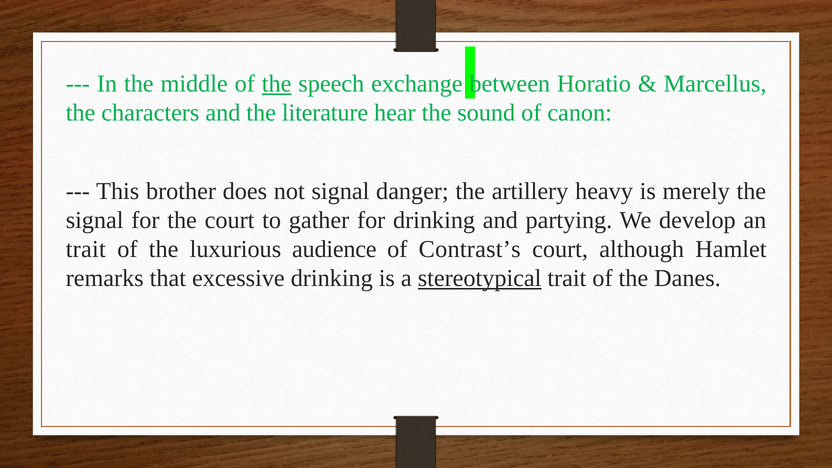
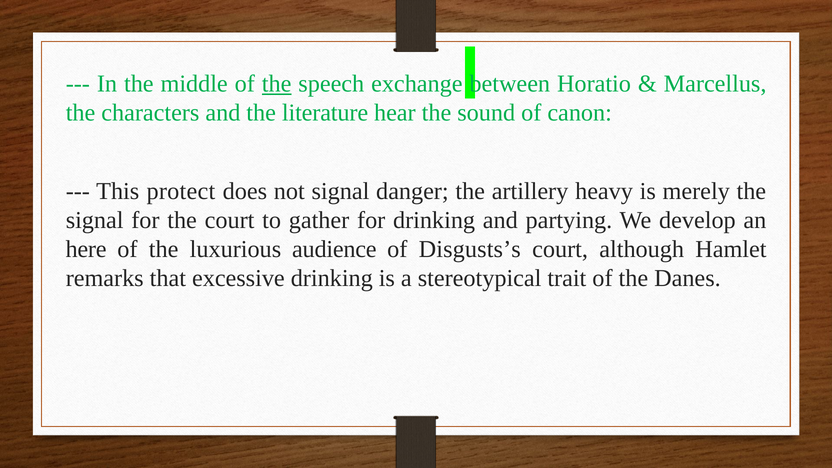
brother: brother -> protect (181, 191)
trait: trait -> here (86, 249)
Contrast’s: Contrast’s -> Disgusts’s (470, 249)
stereotypical underline: present -> none (480, 278)
